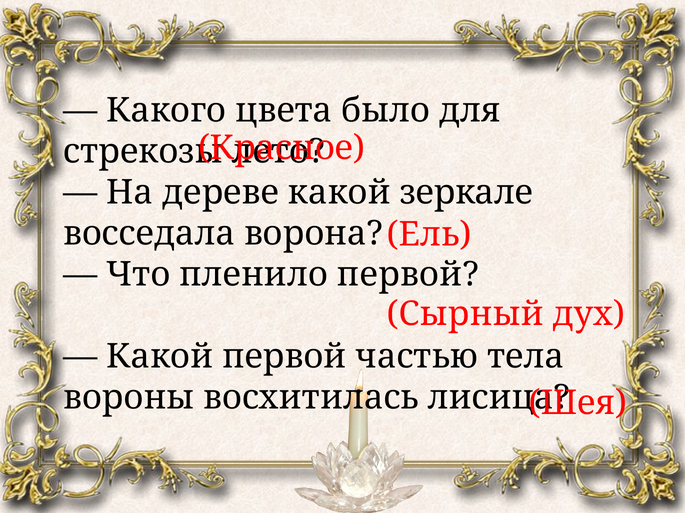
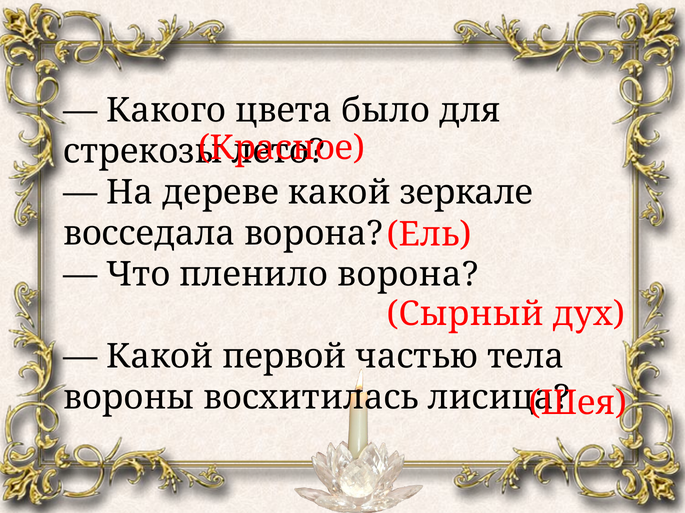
пленило первой: первой -> ворона (408, 275)
